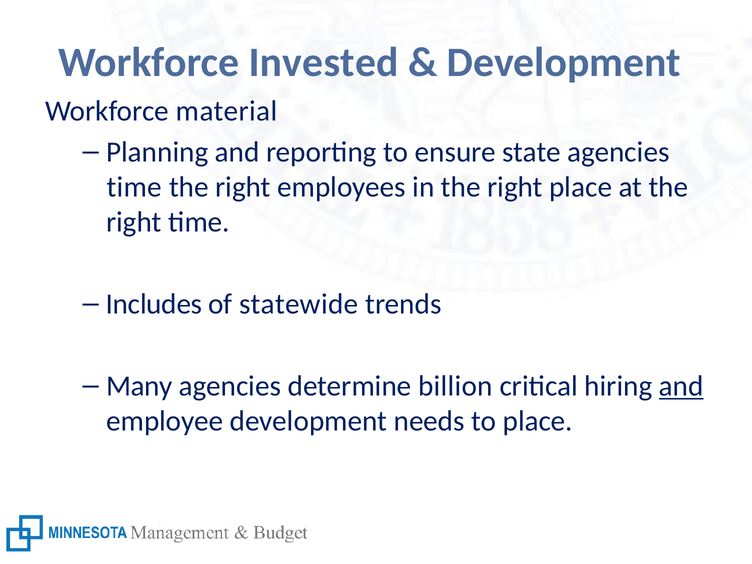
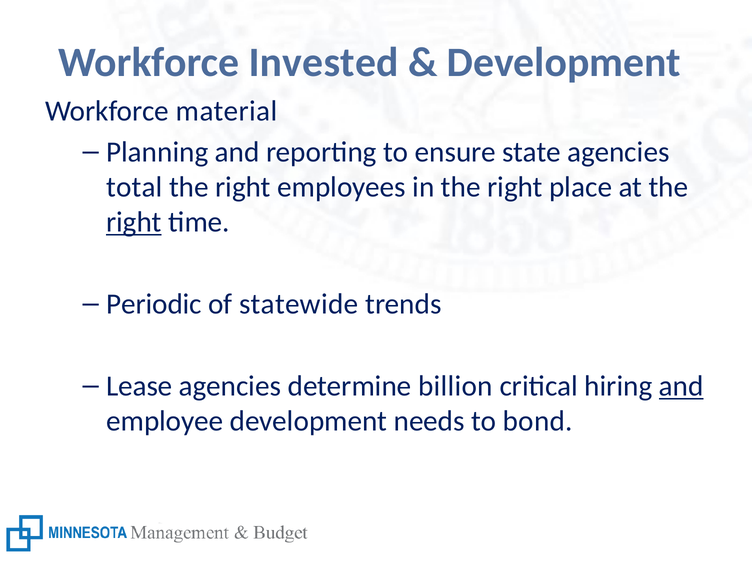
time: time -> total (134, 187)
right underline: none -> present (134, 222)
Includes: Includes -> Periodic (154, 304)
Many: Many -> Lease (139, 386)
to place: place -> bond (538, 421)
